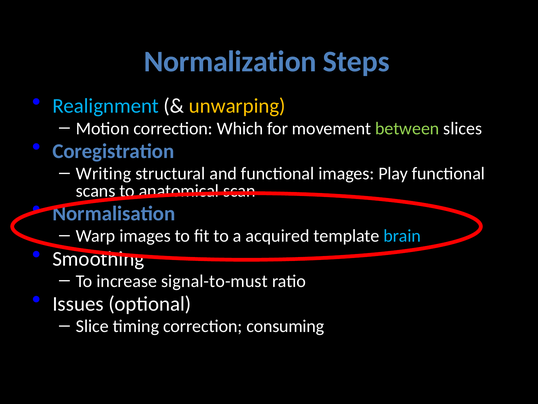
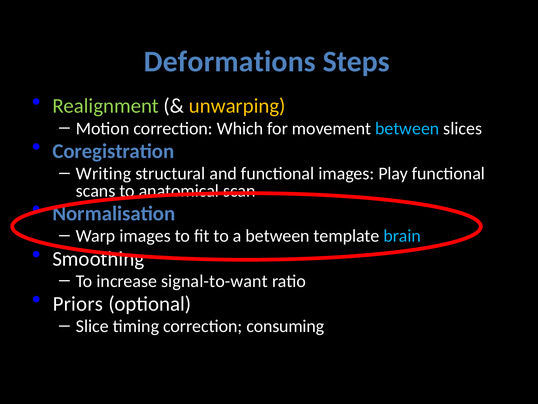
Normalization: Normalization -> Deformations (230, 61)
Realignment colour: light blue -> light green (106, 106)
between colour: light green -> light blue (407, 128)
a acquired: acquired -> between (278, 236)
signal-to-must: signal-to-must -> signal-to-want (214, 281)
Issues: Issues -> Priors (78, 304)
